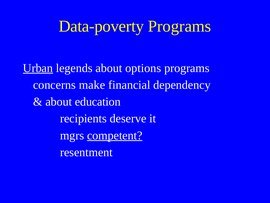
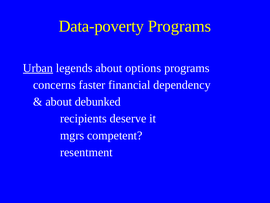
make: make -> faster (92, 85)
education: education -> debunked (98, 101)
competent underline: present -> none (115, 135)
